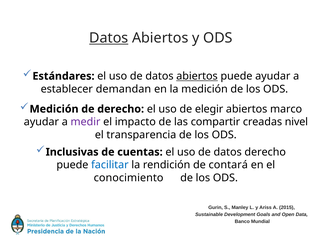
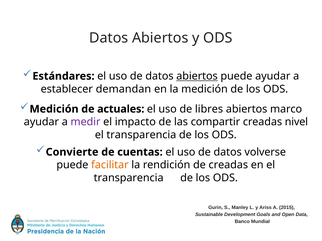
Datos underline: present -> none (109, 38)
de derecho: derecho -> actuales (121, 109)
elegir: elegir -> libres (209, 109)
Inclusivas: Inclusivas -> Convierte (72, 152)
datos derecho: derecho -> volverse (265, 152)
facilitar colour: blue -> orange (110, 165)
de contará: contará -> creadas (228, 165)
conocimiento: conocimiento -> transparencia (129, 178)
